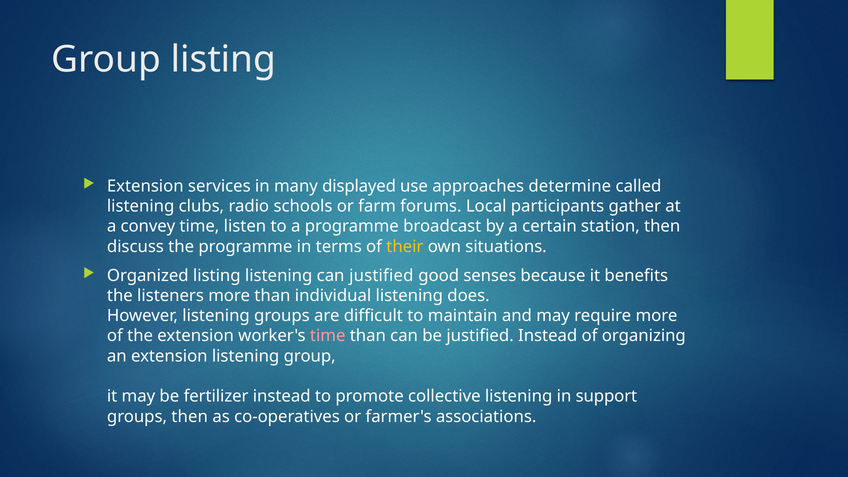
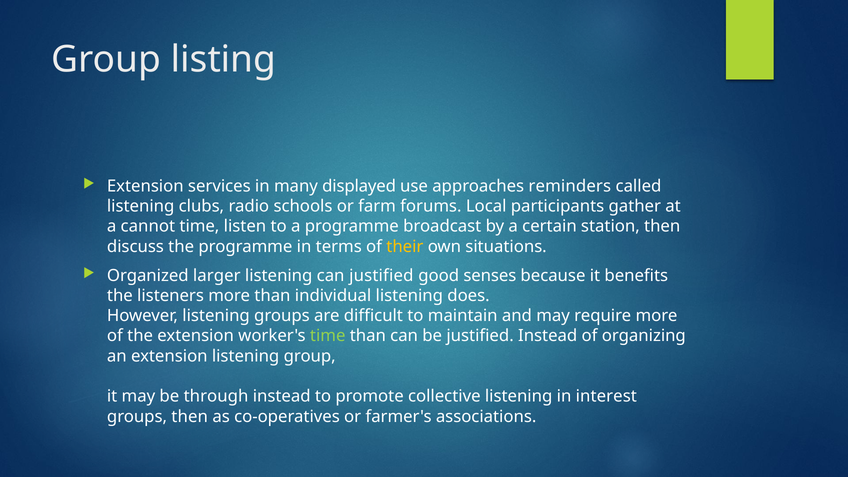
determine: determine -> reminders (570, 186)
convey: convey -> cannot (148, 226)
Organized listing: listing -> larger (217, 276)
time colour: pink -> light green (328, 336)
fertilizer: fertilizer -> through (216, 396)
support: support -> interest (606, 396)
